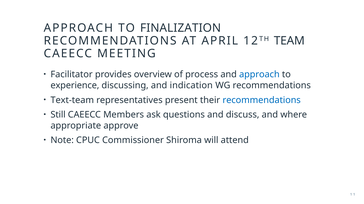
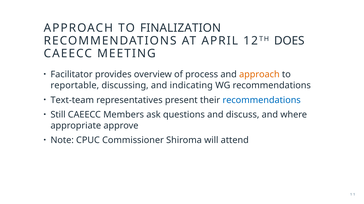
TEAM: TEAM -> DOES (289, 41)
approach colour: blue -> orange (259, 75)
experience: experience -> reportable (75, 86)
indication: indication -> indicating (191, 86)
